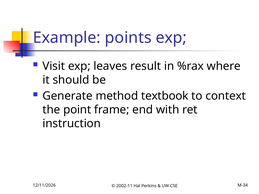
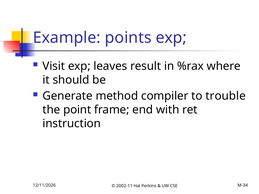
textbook: textbook -> compiler (165, 96)
context: context -> trouble (226, 96)
